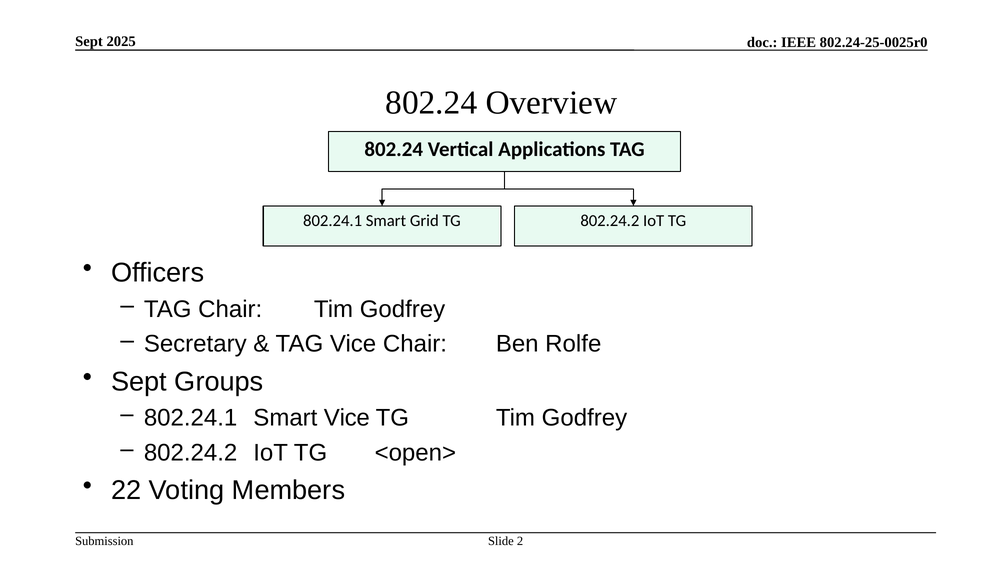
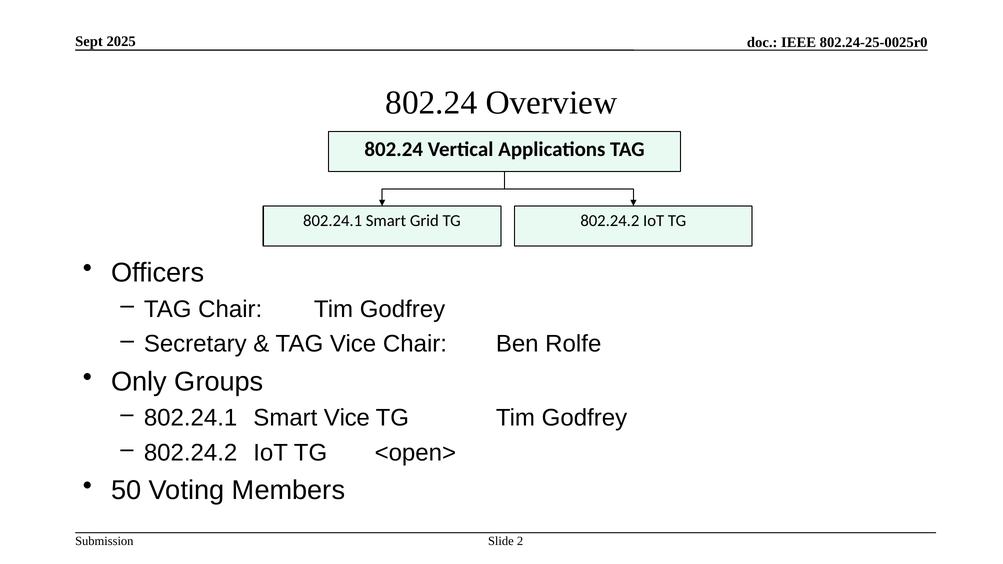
Sept: Sept -> Only (139, 382)
22: 22 -> 50 (126, 490)
